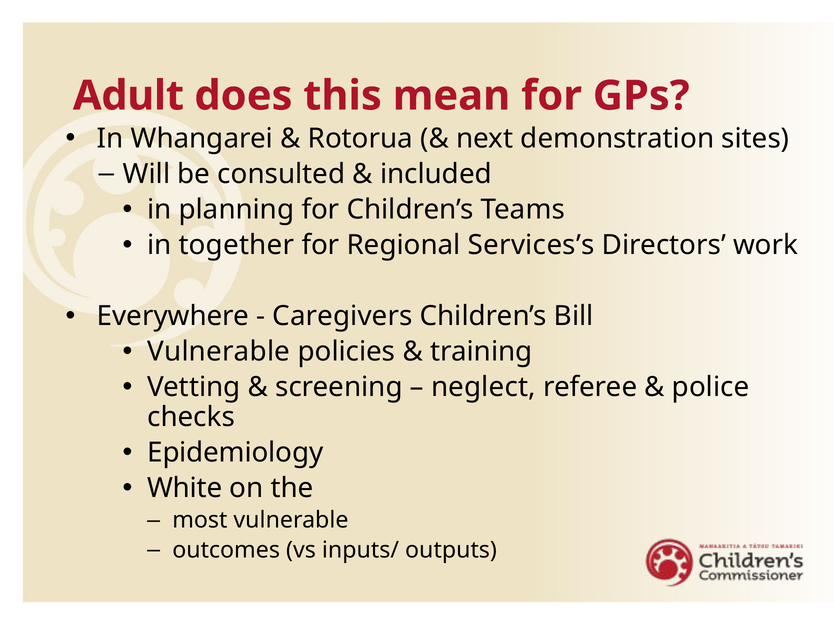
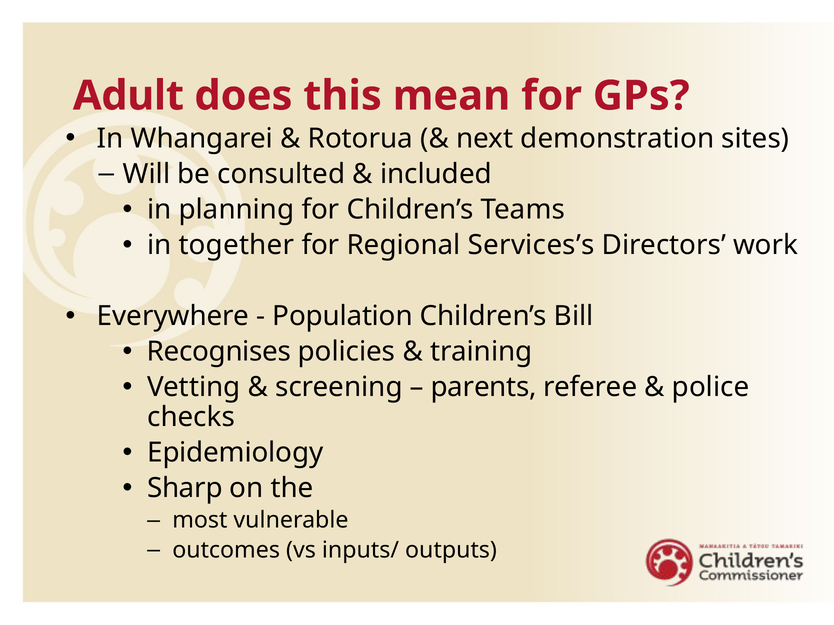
Caregivers: Caregivers -> Population (343, 316)
Vulnerable: Vulnerable -> Recognises (219, 352)
neglect: neglect -> parents (484, 387)
White: White -> Sharp (185, 489)
